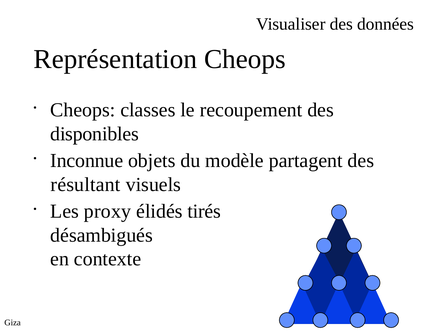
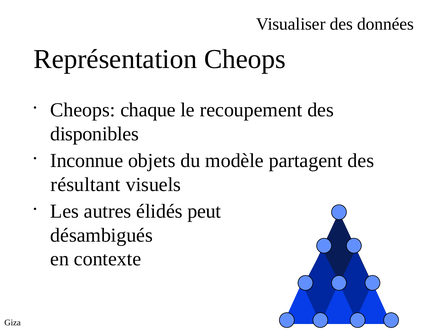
classes: classes -> chaque (148, 110)
proxy: proxy -> autres (108, 211)
tirés: tirés -> peut (204, 211)
